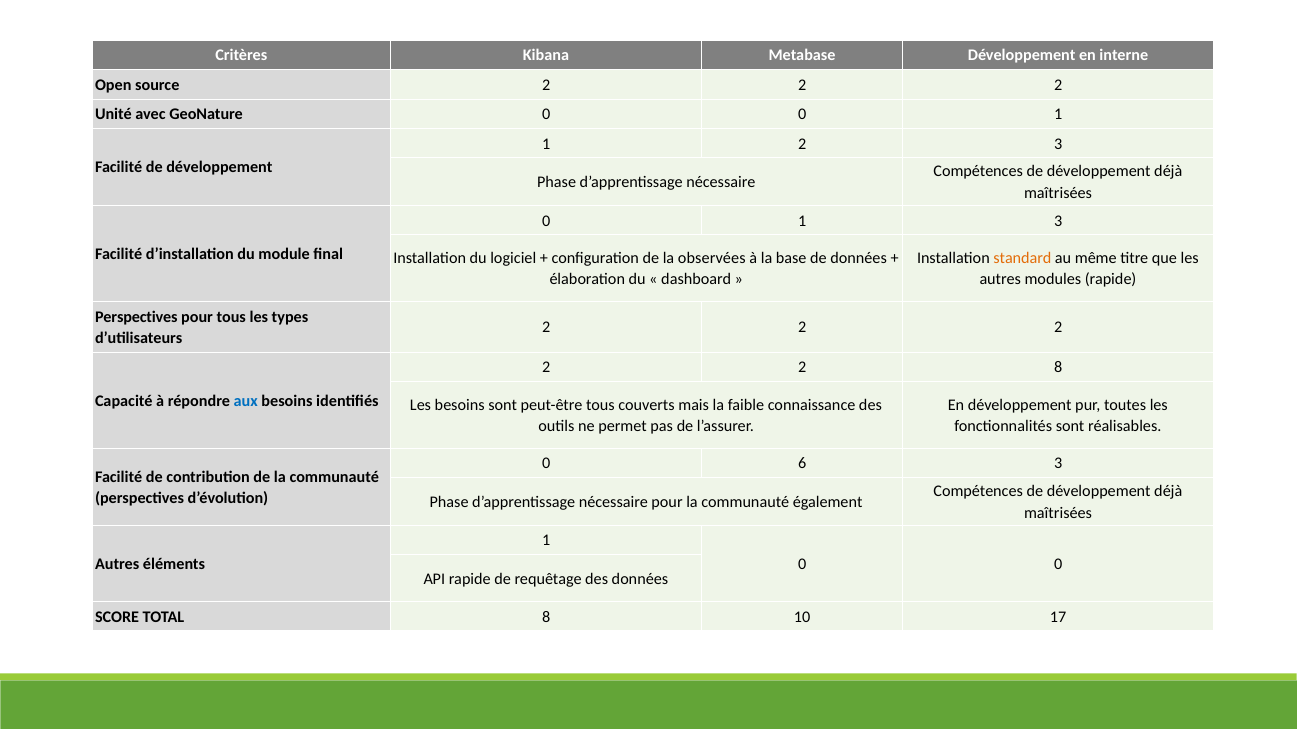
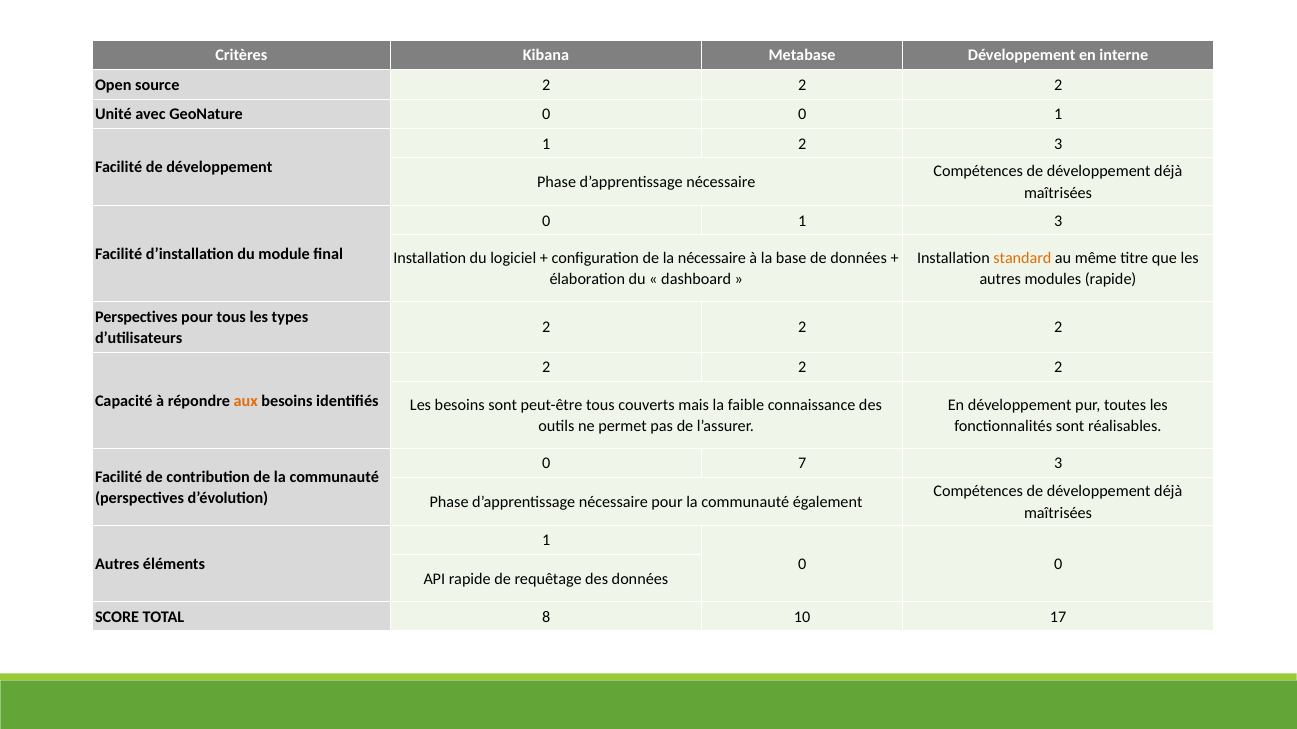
la observées: observées -> nécessaire (712, 258)
8: 8 -> 2 (1058, 368)
aux colour: blue -> orange (246, 401)
6: 6 -> 7 (802, 464)
